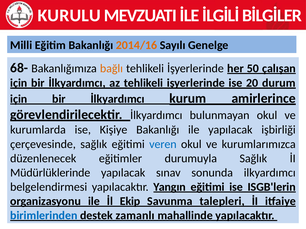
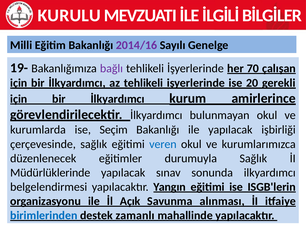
2014/16 colour: orange -> purple (137, 45)
68-: 68- -> 19- (19, 68)
bağlı colour: orange -> purple (111, 69)
50: 50 -> 70 (253, 69)
durum: durum -> gerekli (279, 83)
Kişiye: Kişiye -> Seçim (114, 130)
Ekip: Ekip -> Açık (130, 202)
talepleri: talepleri -> alınması (222, 202)
